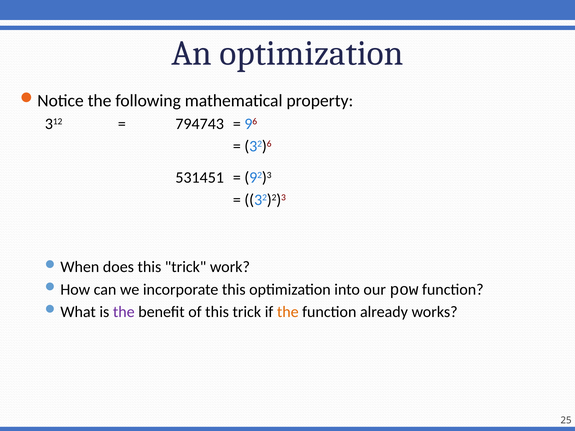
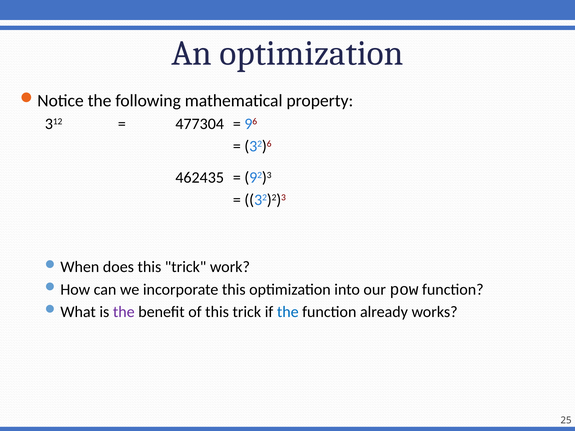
794743: 794743 -> 477304 (200, 124)
531451: 531451 -> 462435 (200, 178)
the colour: orange -> blue (288, 312)
